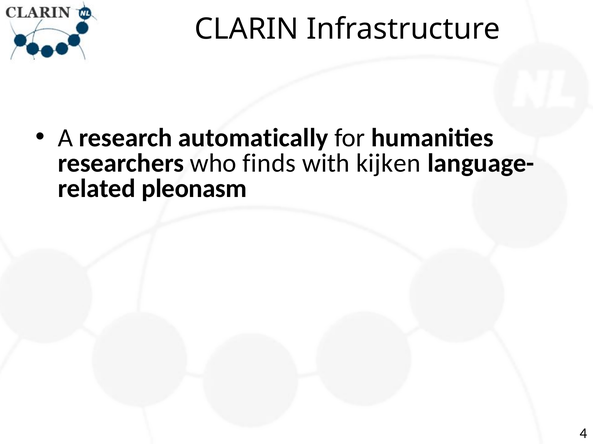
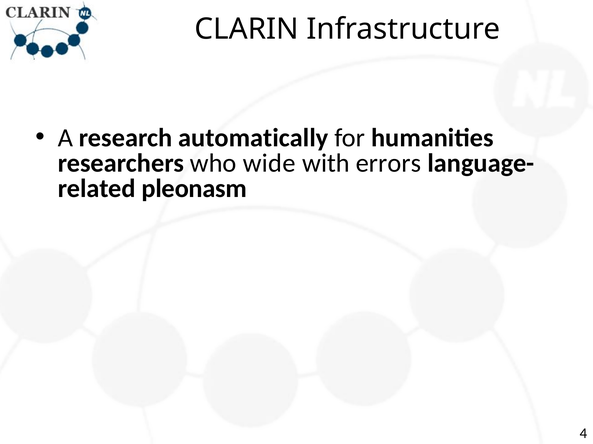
finds: finds -> wide (269, 163)
kijken: kijken -> errors (388, 163)
